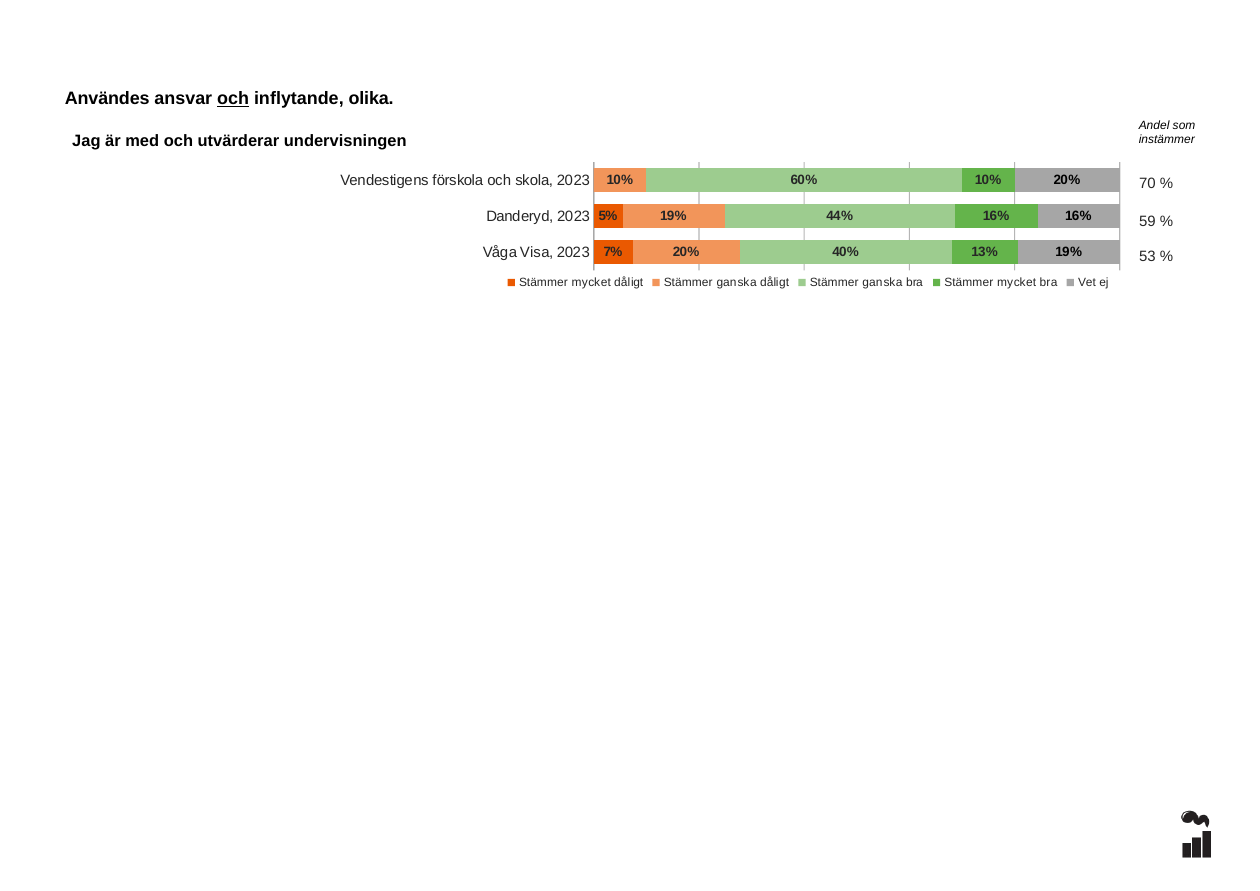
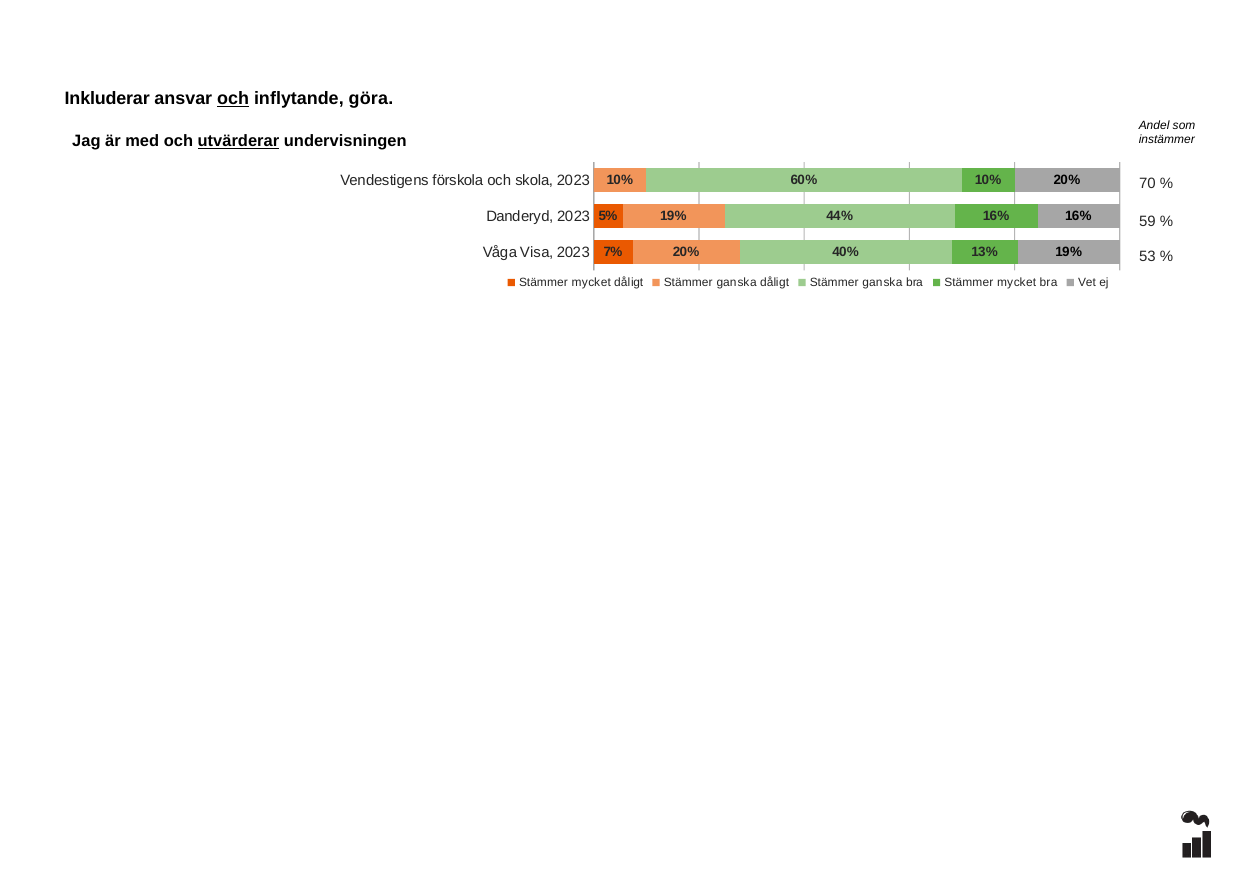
Användes: Användes -> Inkluderar (107, 99)
olika: olika -> göra (371, 99)
utvärderar underline: none -> present (238, 141)
